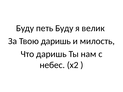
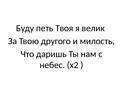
петь Буду: Буду -> Твоя (64, 28)
Твою даришь: даришь -> другого (56, 41)
